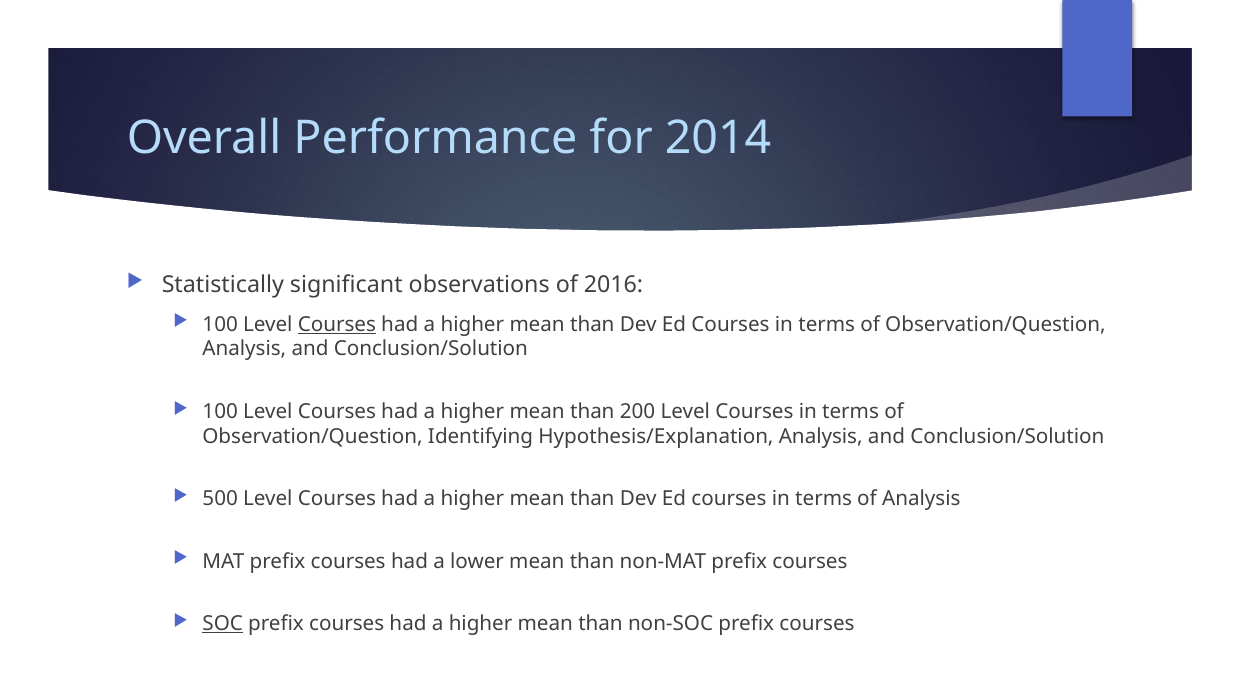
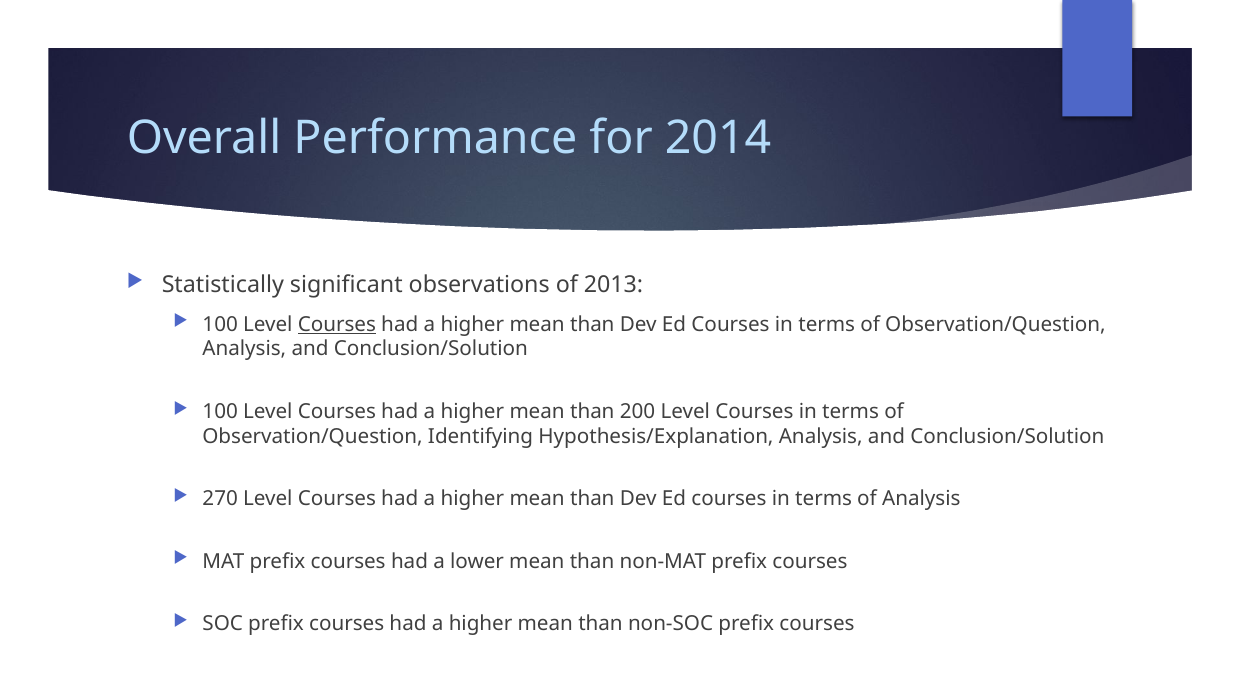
2016: 2016 -> 2013 (613, 285)
500: 500 -> 270 (220, 499)
SOC underline: present -> none (223, 624)
